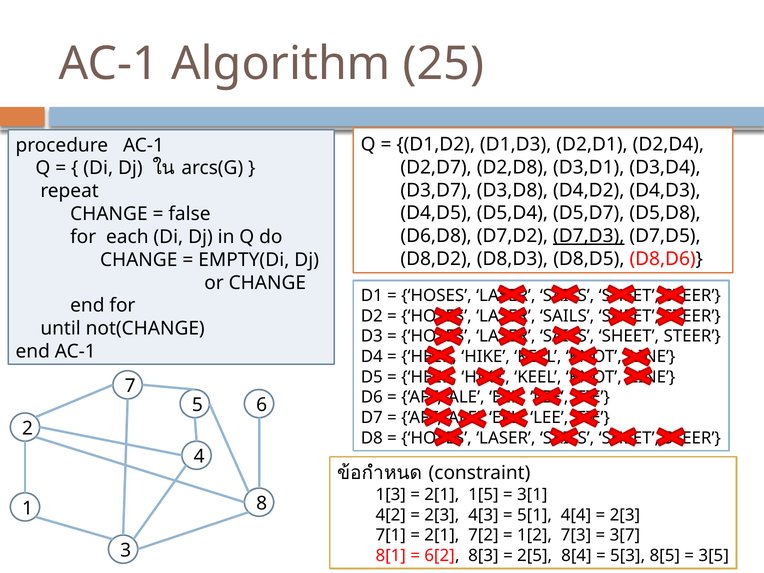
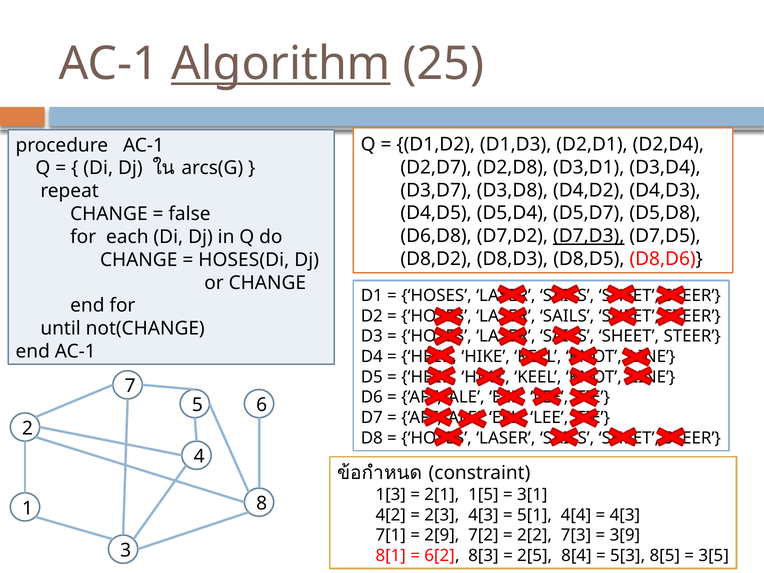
Algorithm underline: none -> present (281, 64)
EMPTY(Di: EMPTY(Di -> HOSES(Di (244, 260)
2[3: 2[3 -> 4[3 (625, 515)
2[1: 2[1 -> 2[9 (442, 535)
1[2: 1[2 -> 2[2 (535, 535)
3[7: 3[7 -> 3[9 (625, 535)
